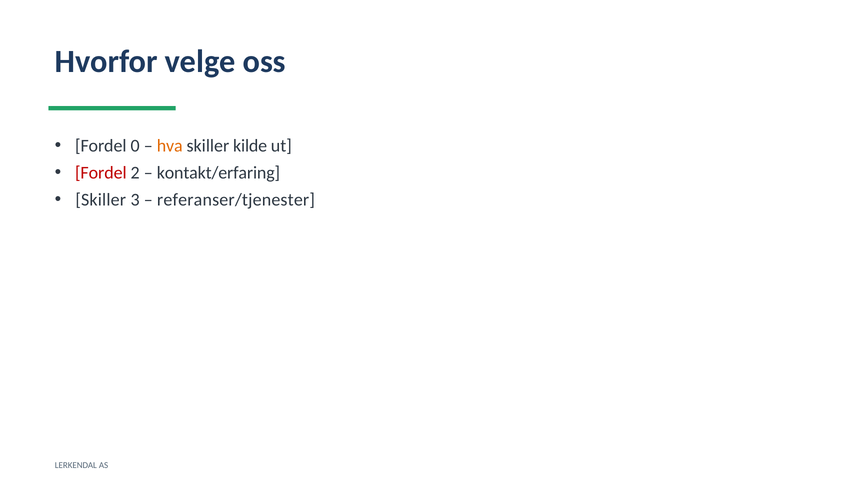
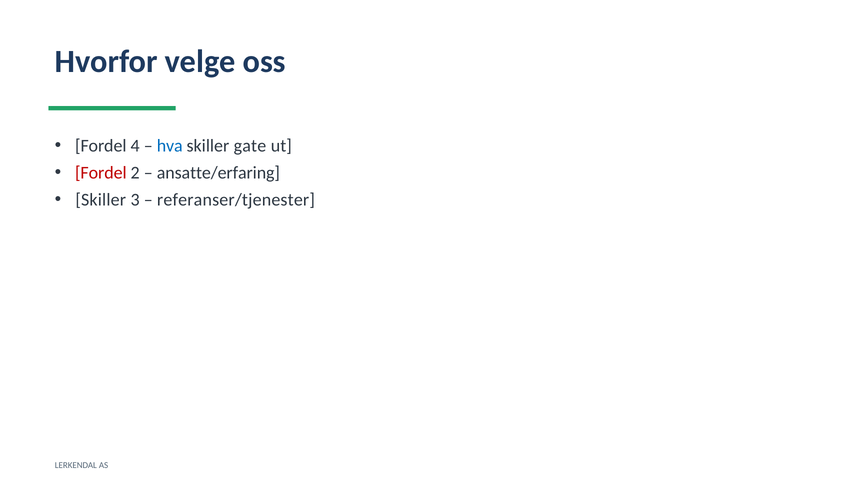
0: 0 -> 4 (135, 146)
hva colour: orange -> blue (170, 146)
kilde: kilde -> gate (250, 146)
kontakt/erfaring: kontakt/erfaring -> ansatte/erfaring (218, 173)
